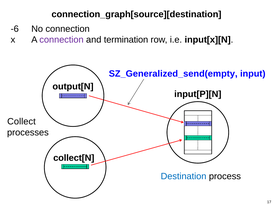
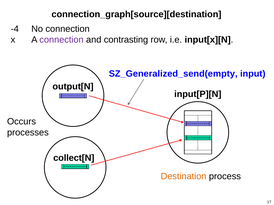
-6: -6 -> -4 (15, 29)
termination: termination -> contrasting (126, 40)
Collect: Collect -> Occurs (22, 122)
Destination colour: blue -> orange (184, 177)
